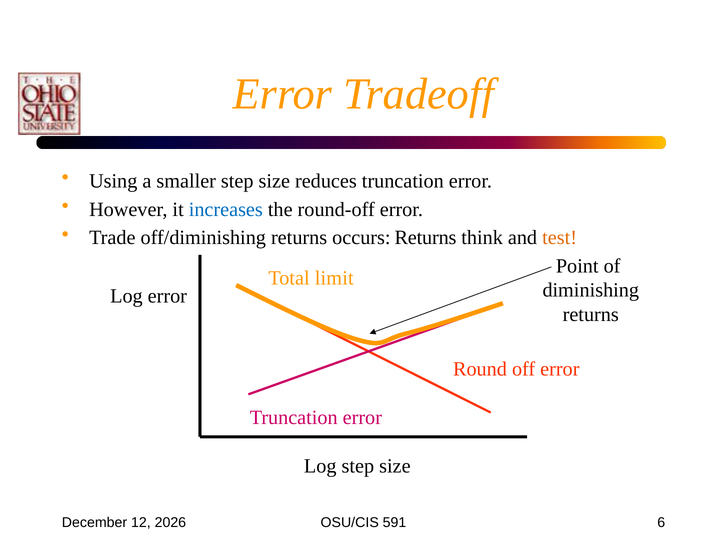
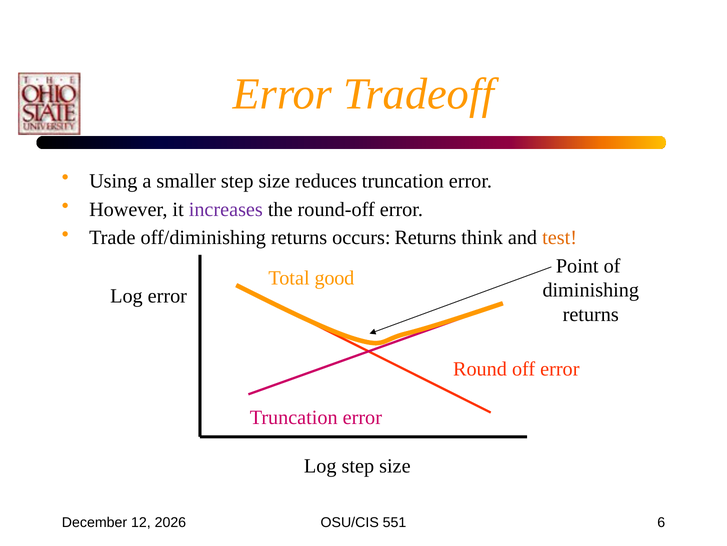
increases colour: blue -> purple (226, 209)
limit: limit -> good (334, 278)
591: 591 -> 551 (394, 522)
